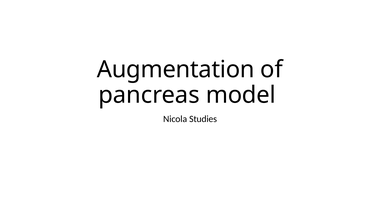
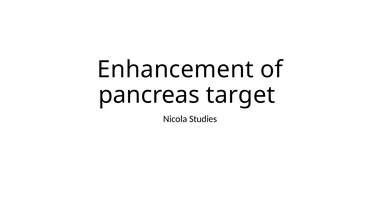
Augmentation: Augmentation -> Enhancement (175, 69)
model: model -> target (241, 95)
